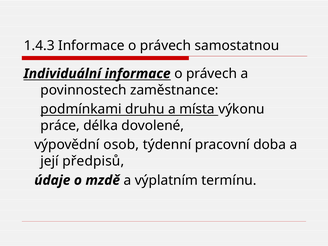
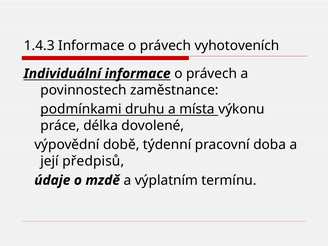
samostatnou: samostatnou -> vyhotoveních (237, 46)
osob: osob -> době (121, 145)
